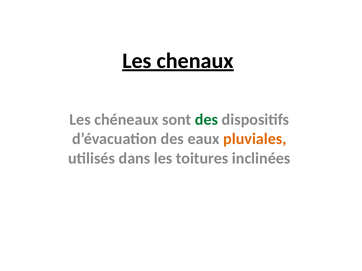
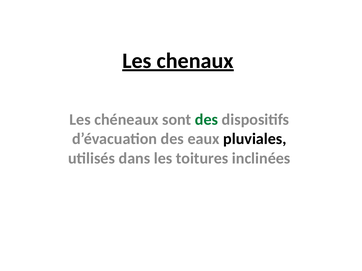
pluviales colour: orange -> black (255, 139)
